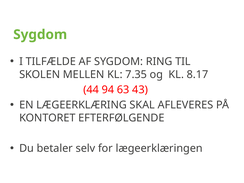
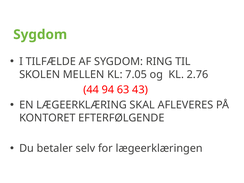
7.35: 7.35 -> 7.05 (136, 75)
8.17: 8.17 -> 2.76 (197, 75)
